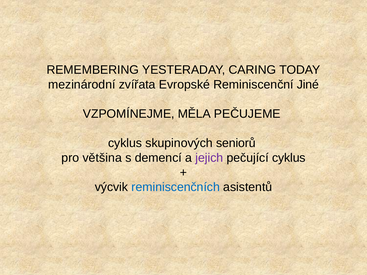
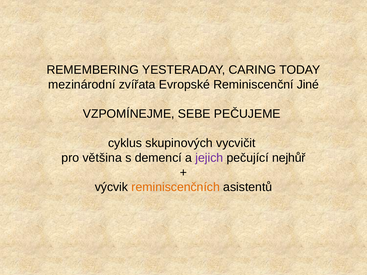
MĚLA: MĚLA -> SEBE (194, 114)
seniorů: seniorů -> vycvičit (236, 143)
pečující cyklus: cyklus -> nejhůř (289, 158)
reminiscenčních colour: blue -> orange (176, 187)
